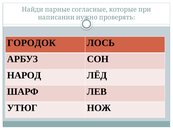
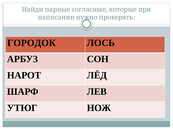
НАРОД: НАРОД -> НАРОТ (24, 75)
